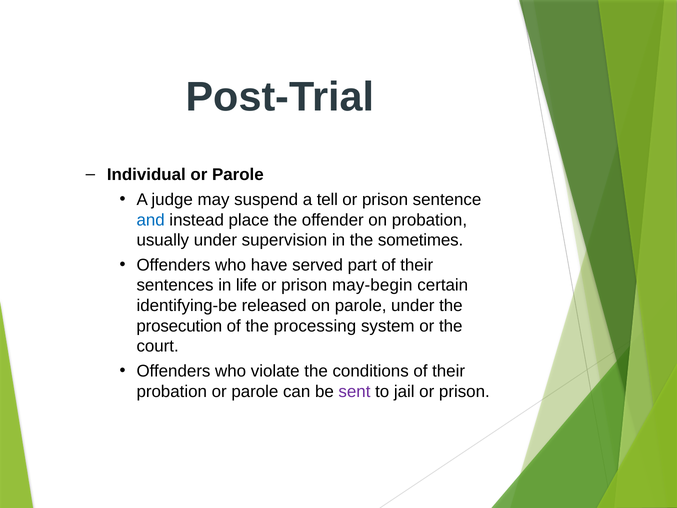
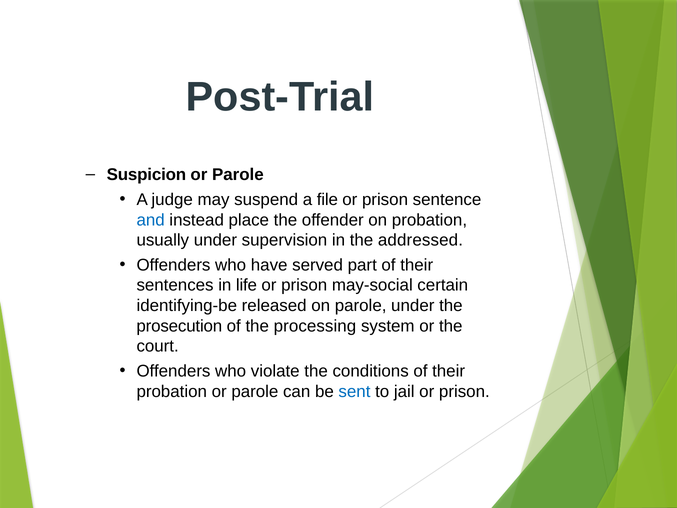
Individual: Individual -> Suspicion (146, 175)
tell: tell -> file (327, 200)
sometimes: sometimes -> addressed (420, 240)
may-begin: may-begin -> may-social (372, 285)
sent colour: purple -> blue (354, 391)
